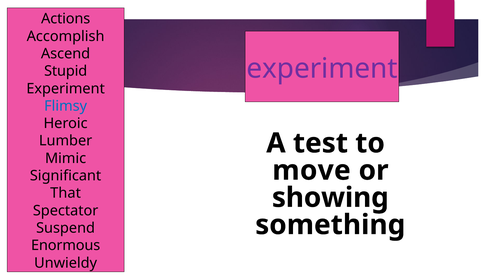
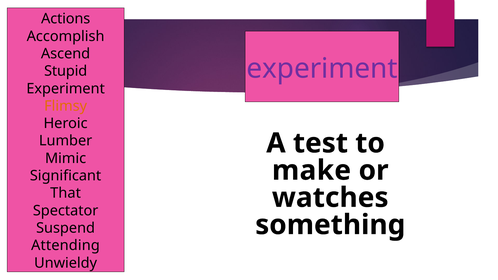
Flimsy colour: blue -> orange (66, 106)
move: move -> make (312, 171)
showing: showing -> watches (330, 198)
Enormous: Enormous -> Attending (65, 246)
